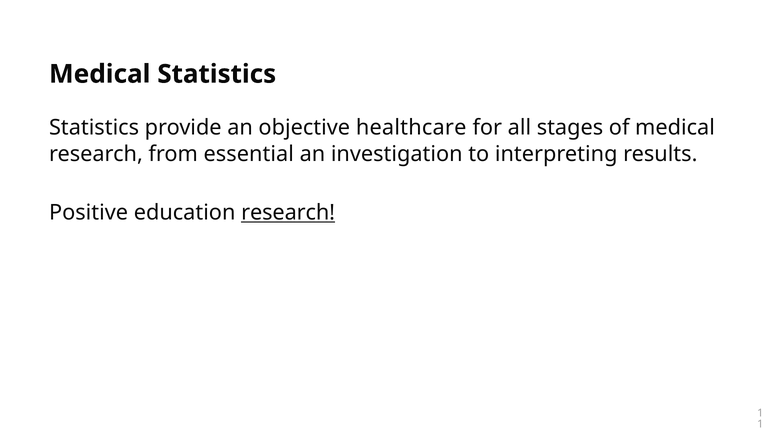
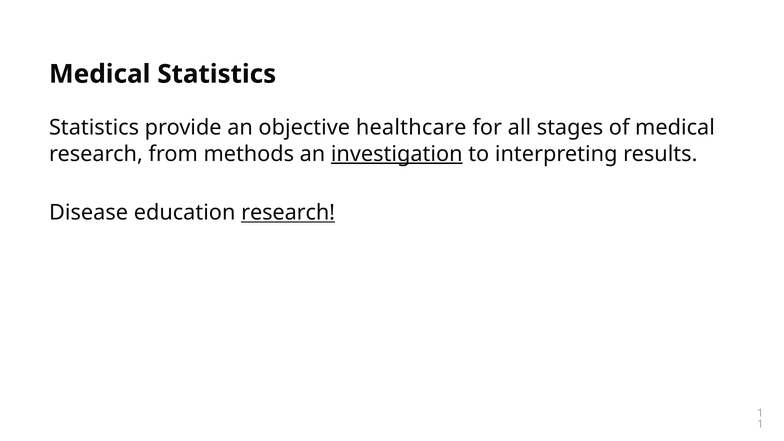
essential: essential -> methods (249, 154)
investigation underline: none -> present (397, 154)
Positive: Positive -> Disease (89, 213)
